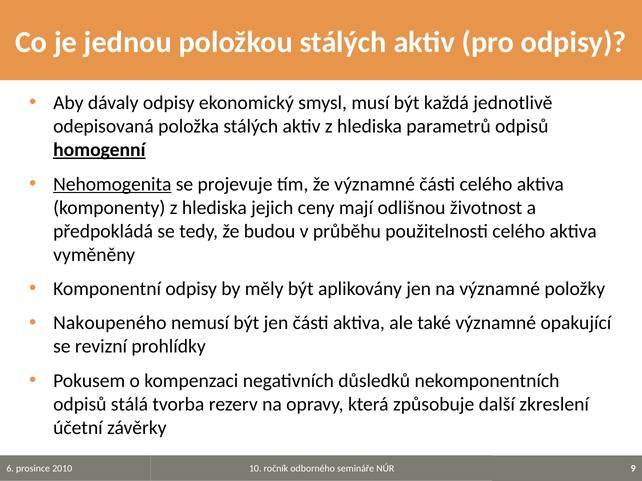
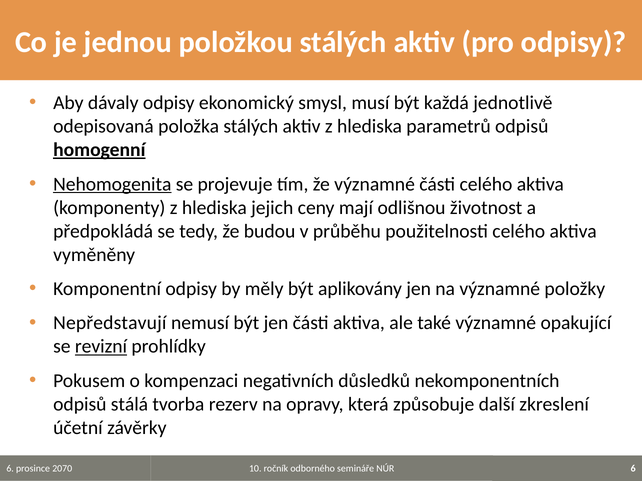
Nakoupeného: Nakoupeného -> Nepředstavují (110, 323)
revizní underline: none -> present (101, 347)
NÚR 9: 9 -> 6 (633, 469)
2010: 2010 -> 2070 (62, 469)
